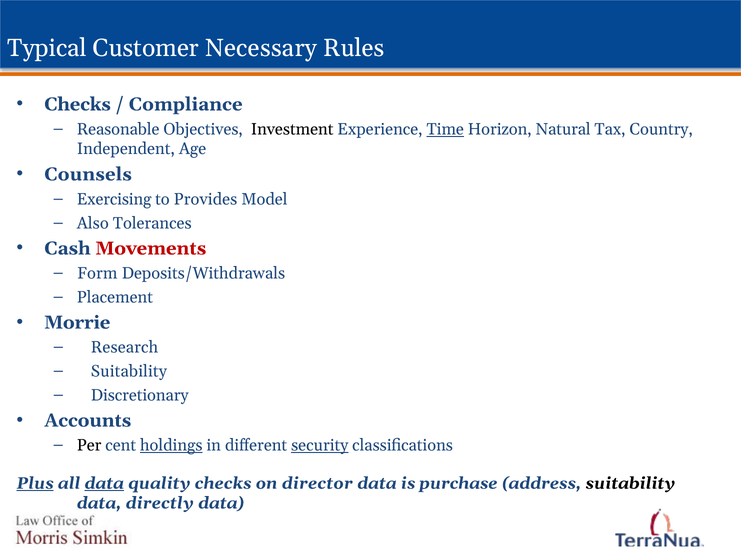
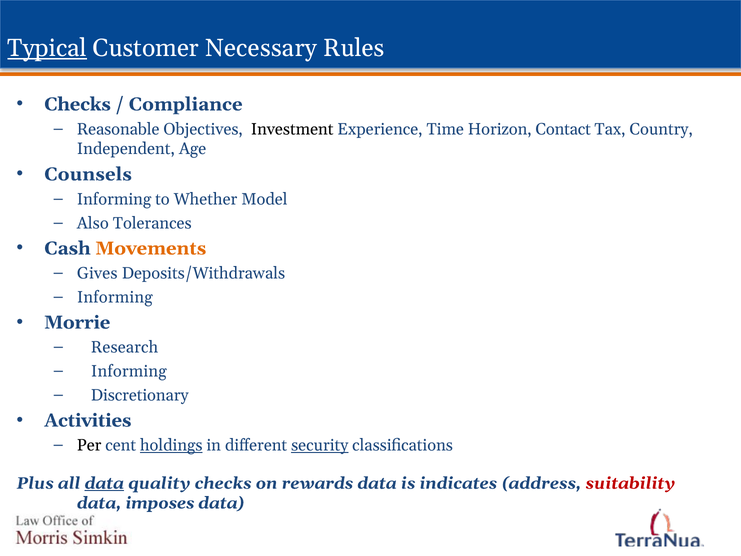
Typical underline: none -> present (47, 48)
Time underline: present -> none (445, 129)
Natural: Natural -> Contact (563, 129)
Exercising: Exercising -> Informing (114, 199)
Provides: Provides -> Whether (206, 199)
Movements colour: red -> orange (151, 248)
Form: Form -> Gives (97, 273)
Placement: Placement -> Informing (115, 297)
Suitability: Suitability -> Informing (129, 371)
Accounts: Accounts -> Activities (88, 420)
Plus underline: present -> none (35, 483)
director: director -> rewards (317, 483)
purchase: purchase -> indicates (458, 483)
suitability colour: black -> red (630, 483)
directly: directly -> imposes (160, 503)
